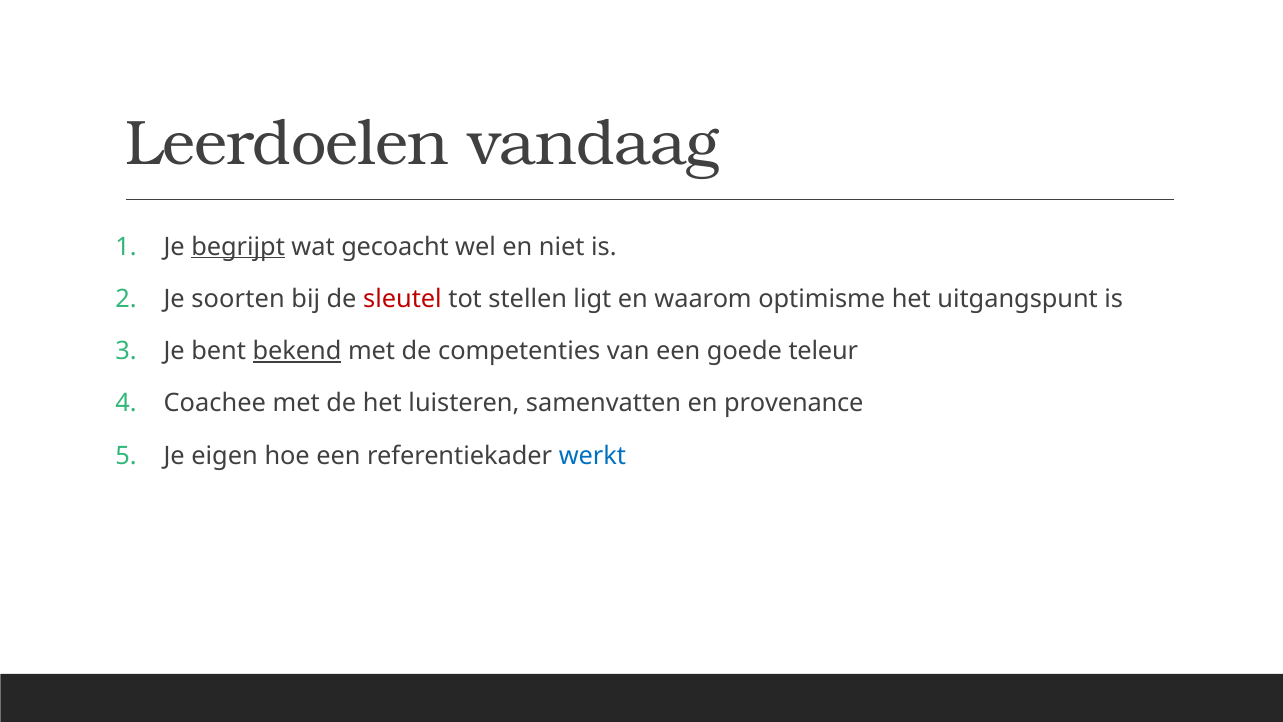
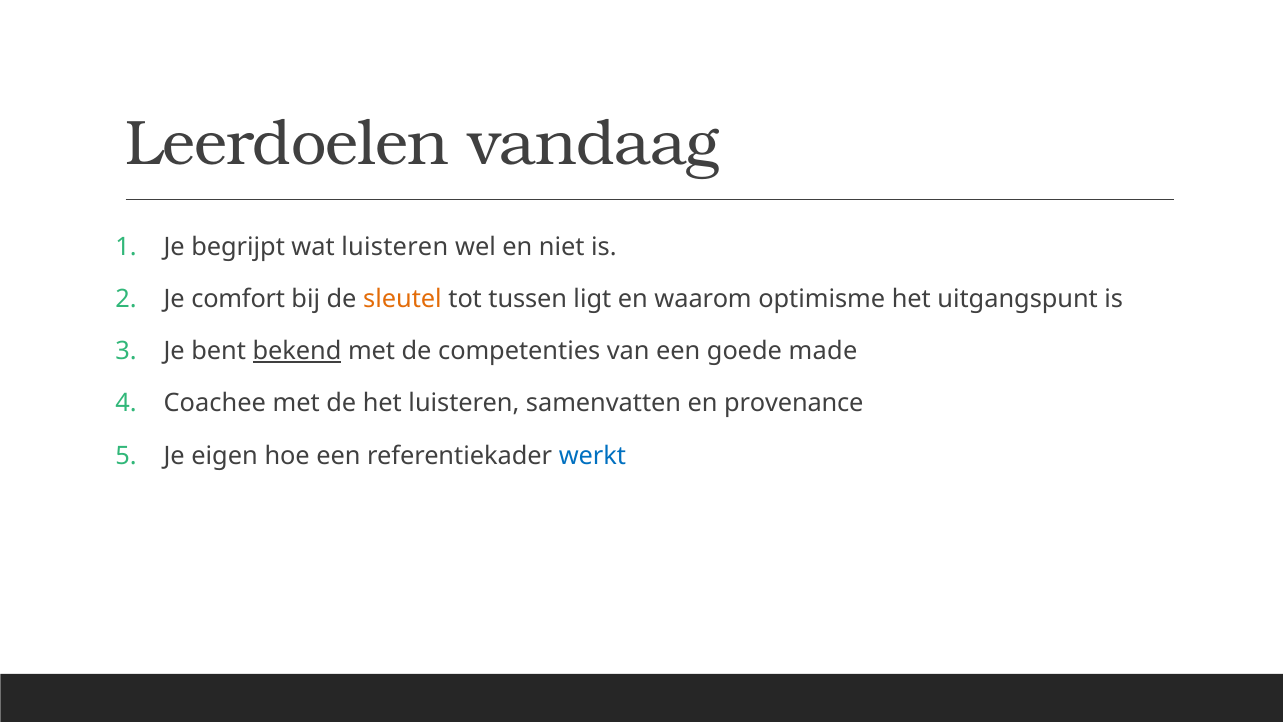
begrijpt underline: present -> none (238, 247)
wat gecoacht: gecoacht -> luisteren (395, 247)
soorten: soorten -> comfort (238, 299)
sleutel colour: red -> orange (402, 299)
stellen: stellen -> tussen (528, 299)
teleur: teleur -> made (823, 351)
